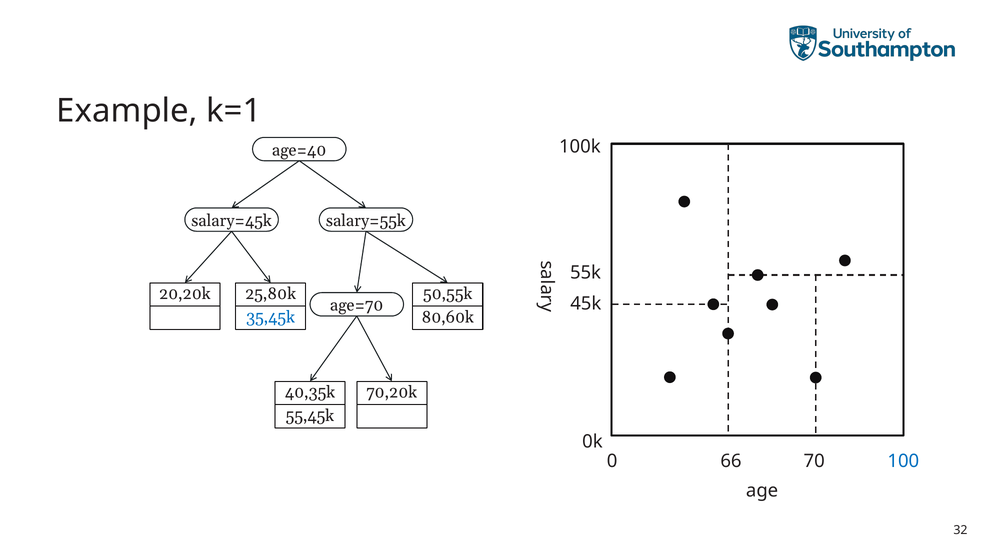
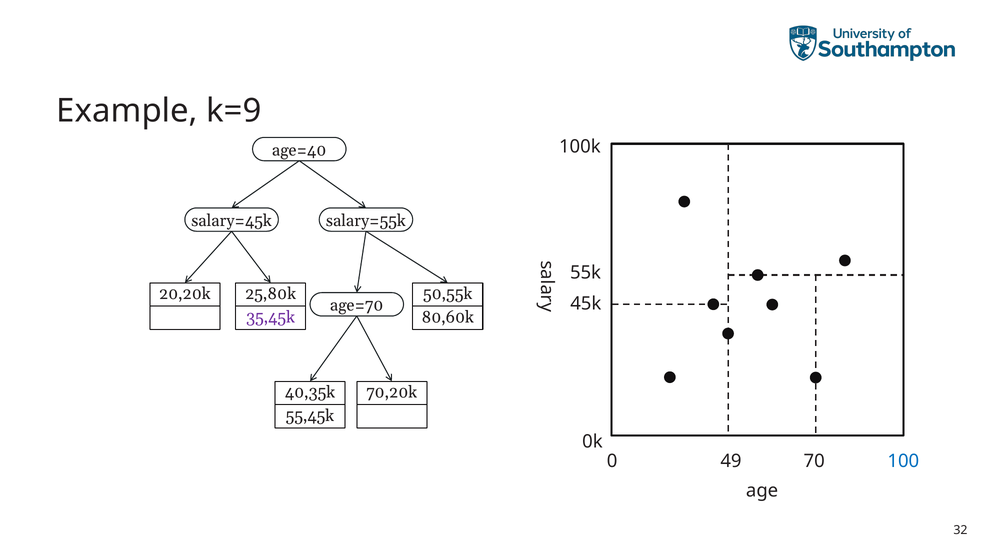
k=1: k=1 -> k=9 (234, 111)
35,45k colour: blue -> purple (271, 317)
66: 66 -> 49 (731, 462)
